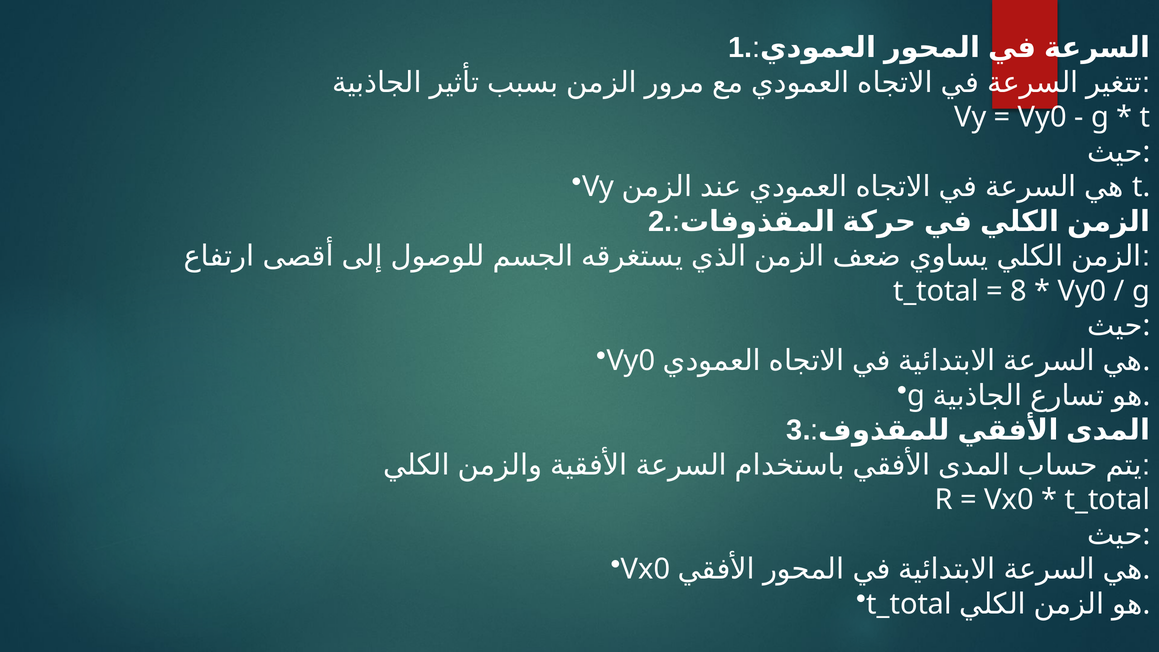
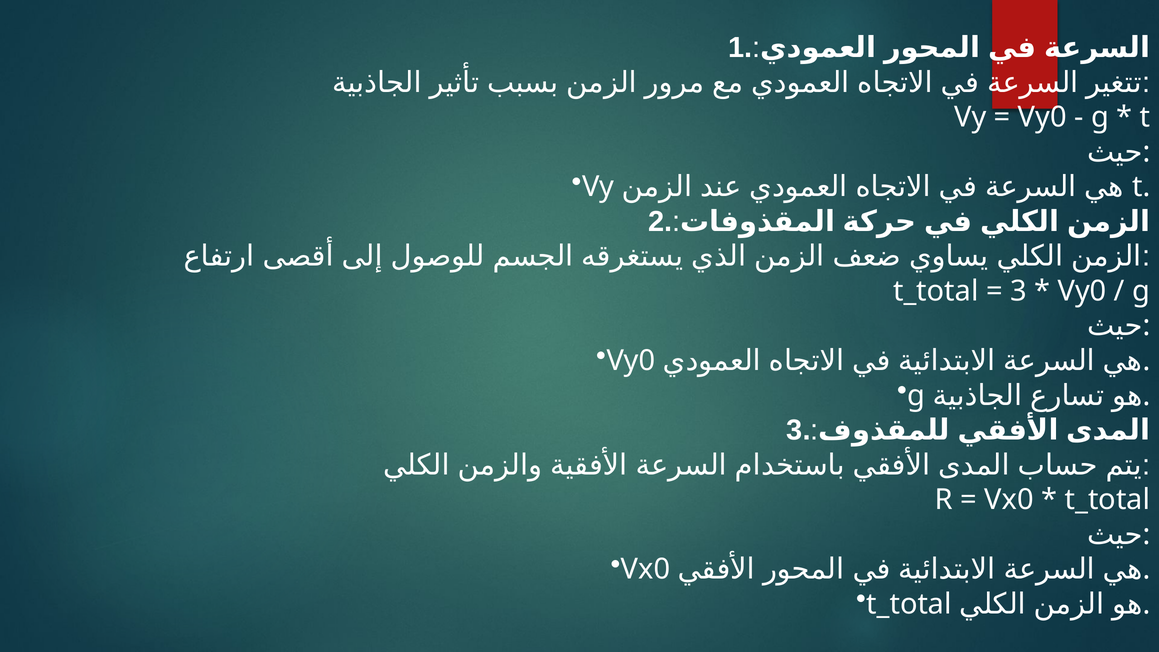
8: 8 -> 3 (1018, 291)
